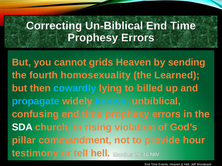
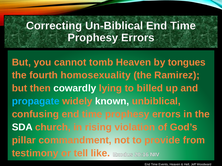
grids: grids -> tomb (101, 62)
sending: sending -> tongues (187, 62)
Learned: Learned -> Ramirez (177, 75)
cowardly colour: light blue -> white (75, 88)
known colour: light blue -> white (112, 102)
hour: hour -> from (194, 141)
tell hell: hell -> like (100, 154)
